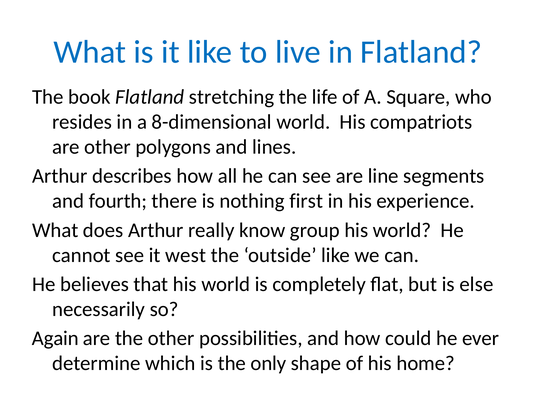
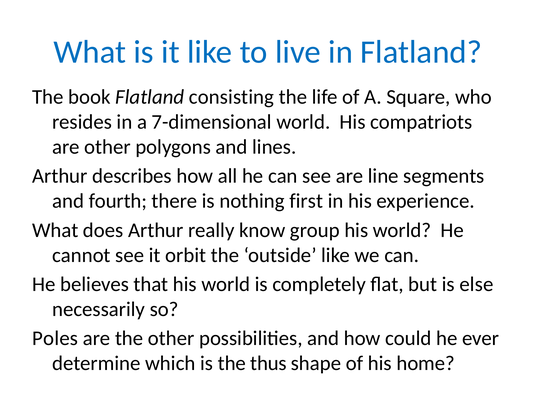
stretching: stretching -> consisting (231, 97)
8-dimensional: 8-dimensional -> 7-dimensional (212, 122)
west: west -> orbit (186, 255)
Again: Again -> Poles (55, 338)
only: only -> thus (268, 363)
